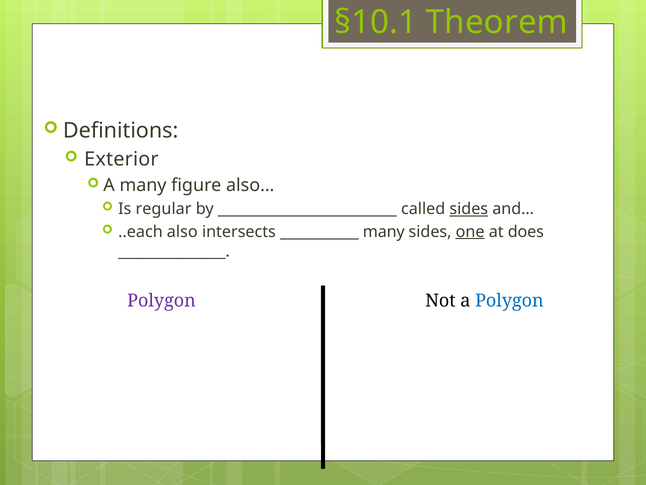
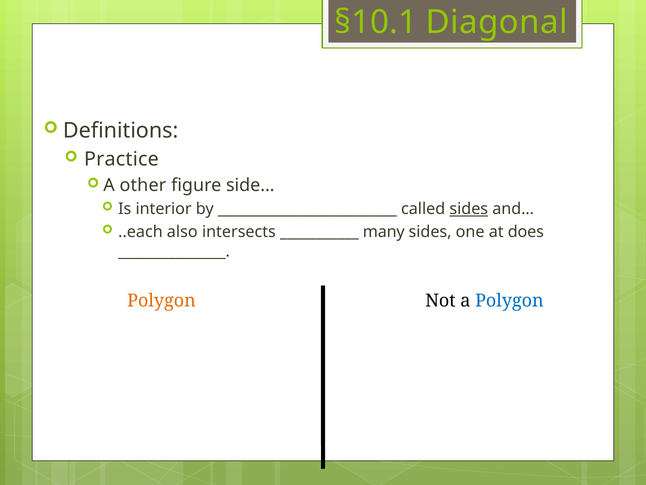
Theorem: Theorem -> Diagonal (497, 22)
Exterior: Exterior -> Practice (121, 159)
A many: many -> other (143, 185)
also…: also… -> side… (250, 185)
regular: regular -> interior (164, 209)
one underline: present -> none (470, 232)
Polygon colour: purple -> orange (161, 301)
